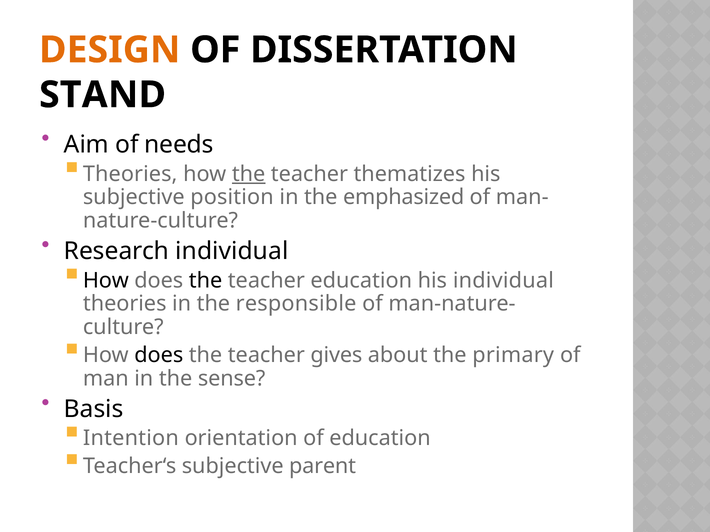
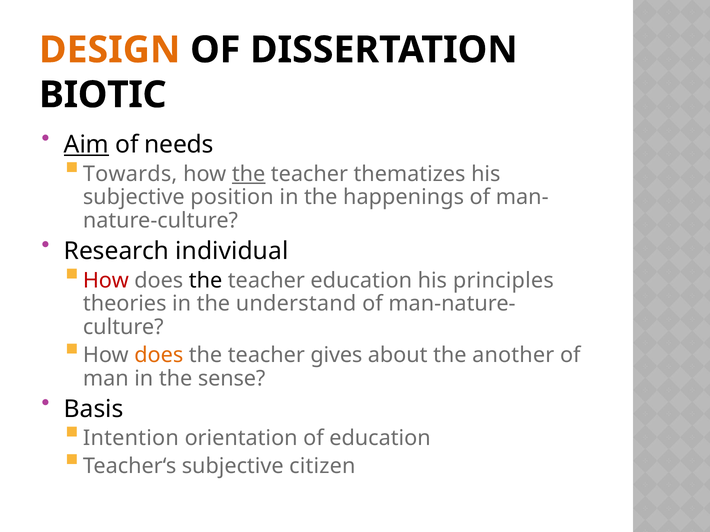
STAND: STAND -> BIOTIC (103, 95)
Aim underline: none -> present (86, 145)
Theories: Theories -> Towards (130, 174)
emphasized: emphasized -> happenings (404, 197)
How colour: black -> red (106, 281)
his individual: individual -> principles (503, 281)
responsible: responsible -> understand (296, 304)
does colour: black -> orange (159, 355)
primary: primary -> another (513, 355)
parent: parent -> citizen (322, 466)
